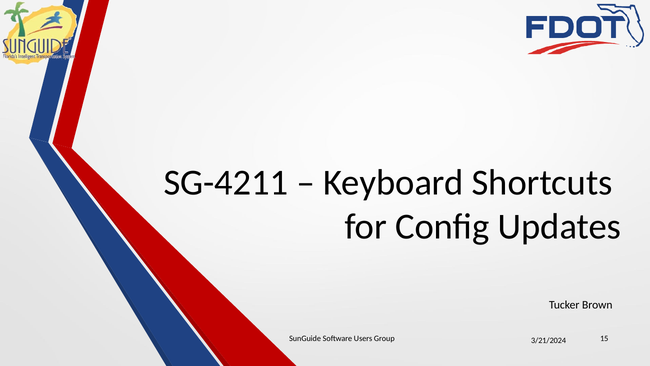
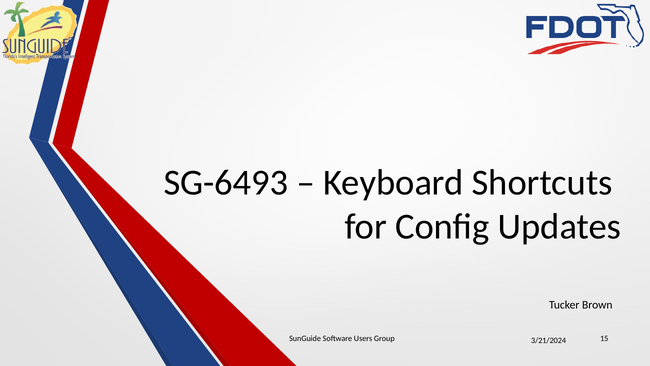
SG-4211: SG-4211 -> SG-6493 (226, 183)
